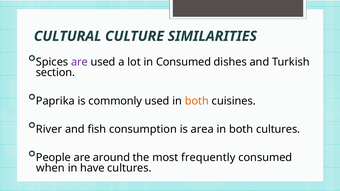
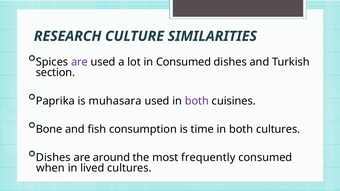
CULTURAL: CULTURAL -> RESEARCH (68, 36)
commonly: commonly -> muhasara (115, 101)
both colour: orange -> purple (197, 101)
River: River -> Bone (49, 129)
area: area -> time (202, 129)
People: People -> Dishes (53, 158)
have: have -> lived (92, 168)
